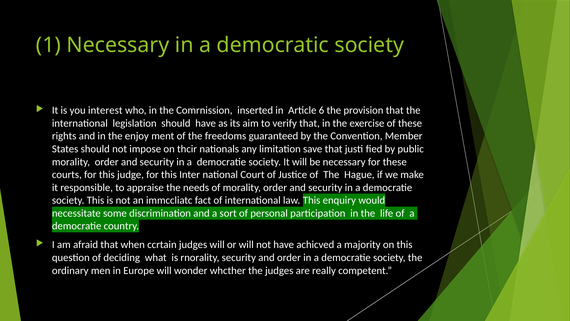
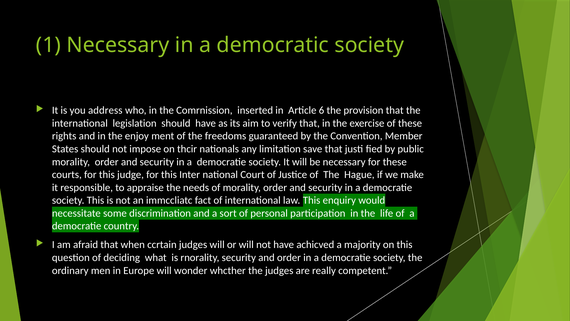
interest: interest -> address (105, 110)
